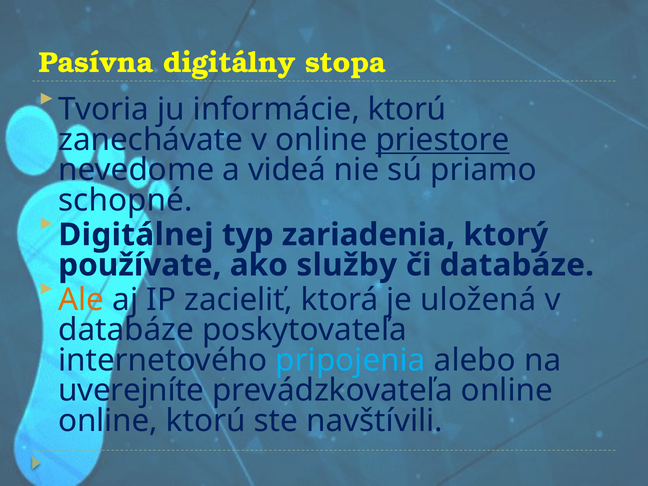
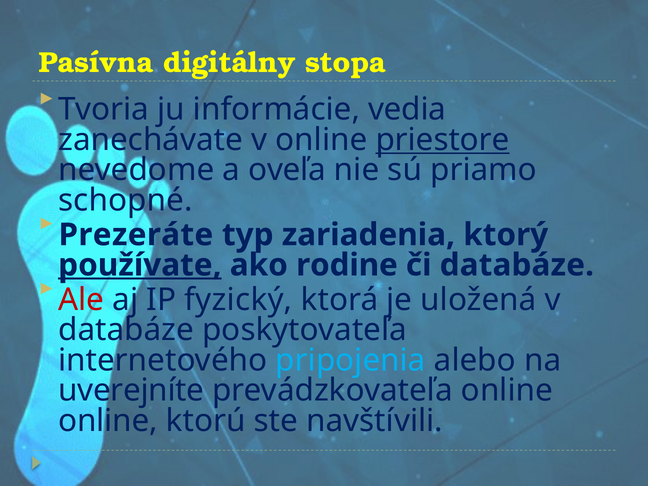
informácie ktorú: ktorú -> vedia (407, 109)
videá: videá -> oveľa (287, 170)
Digitálnej: Digitálnej -> Prezeráte (136, 235)
používate underline: none -> present (140, 265)
služby: služby -> rodine (347, 265)
Ale colour: orange -> red (81, 300)
zacieliť: zacieliť -> fyzický (238, 300)
